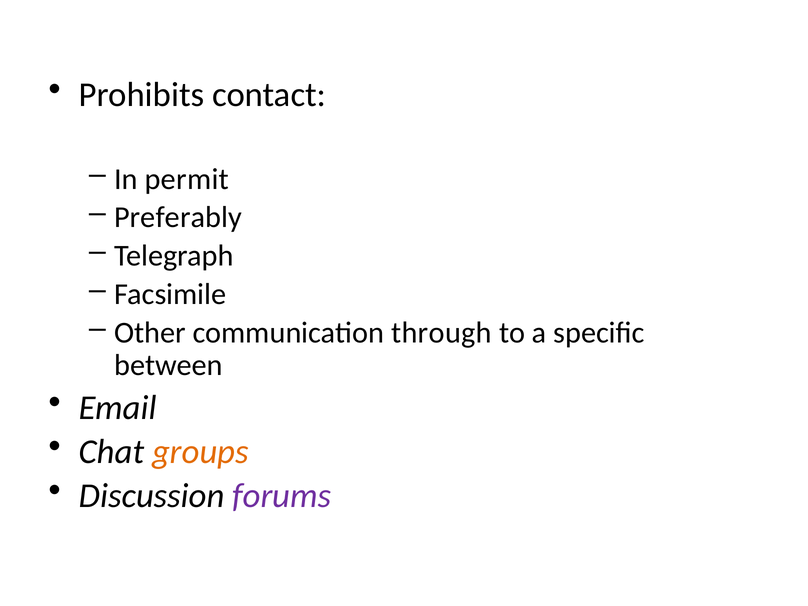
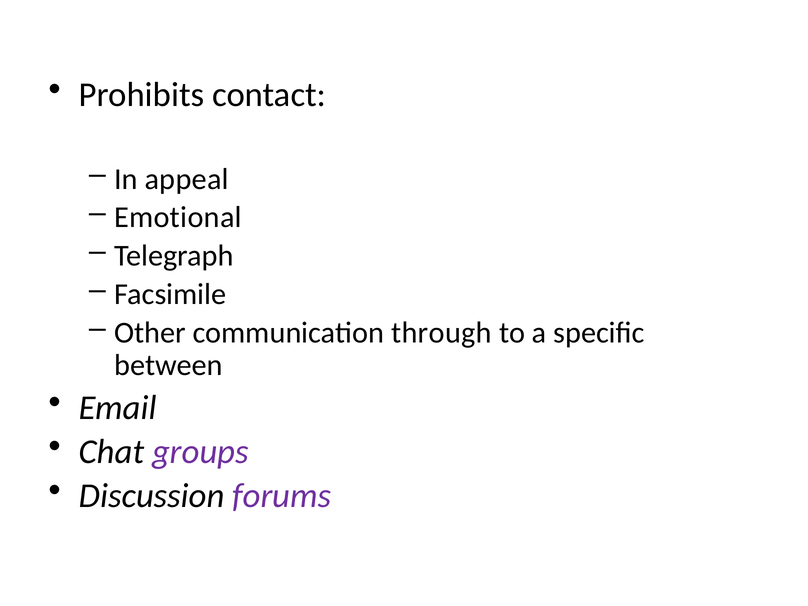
permit: permit -> appeal (187, 179)
Preferably: Preferably -> Emotional (178, 217)
groups colour: orange -> purple (200, 452)
